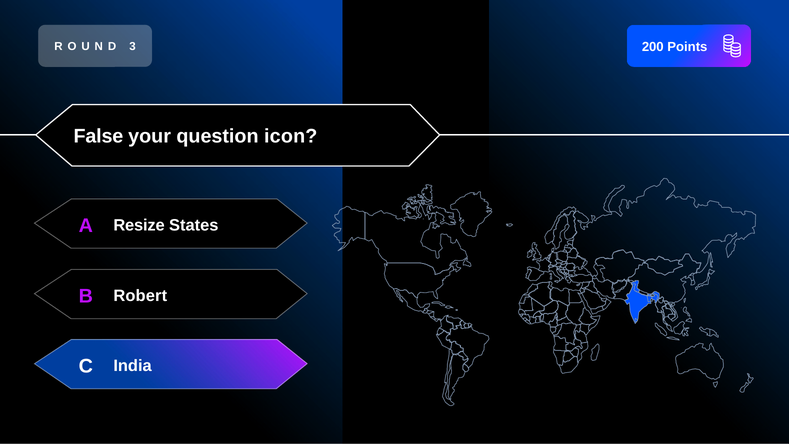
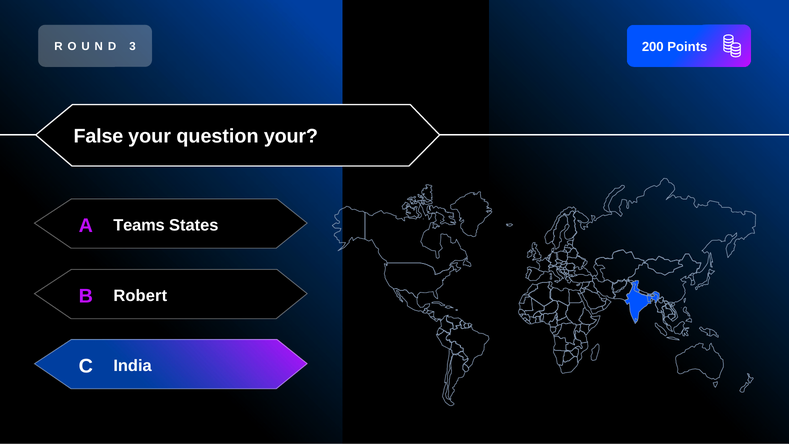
question icon: icon -> your (291, 136)
Resize: Resize -> Teams (139, 225)
